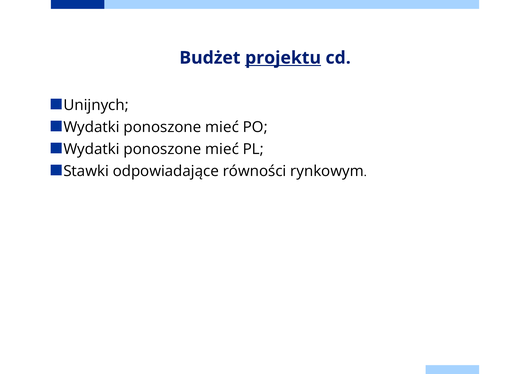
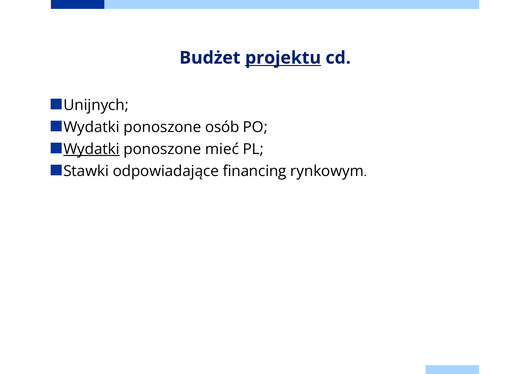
mieć: mieć -> osób (222, 127)
Wydatki underline: none -> present (91, 149)
równości: równości -> financing (255, 171)
